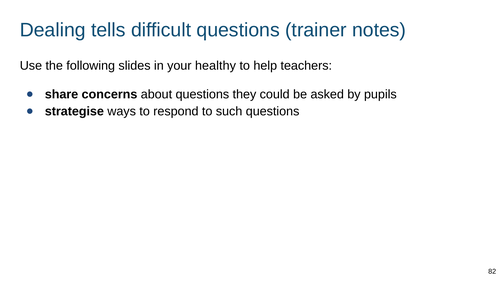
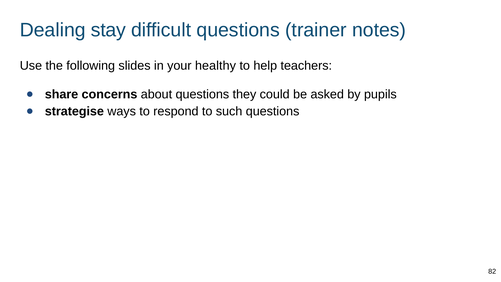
tells: tells -> stay (108, 30)
